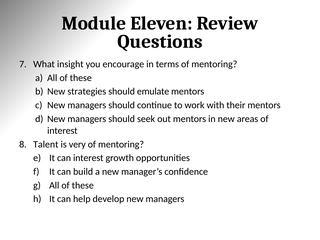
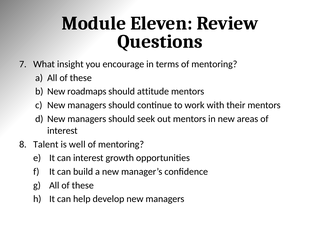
strategies: strategies -> roadmaps (87, 92)
emulate: emulate -> attitude (153, 92)
very: very -> well (77, 144)
